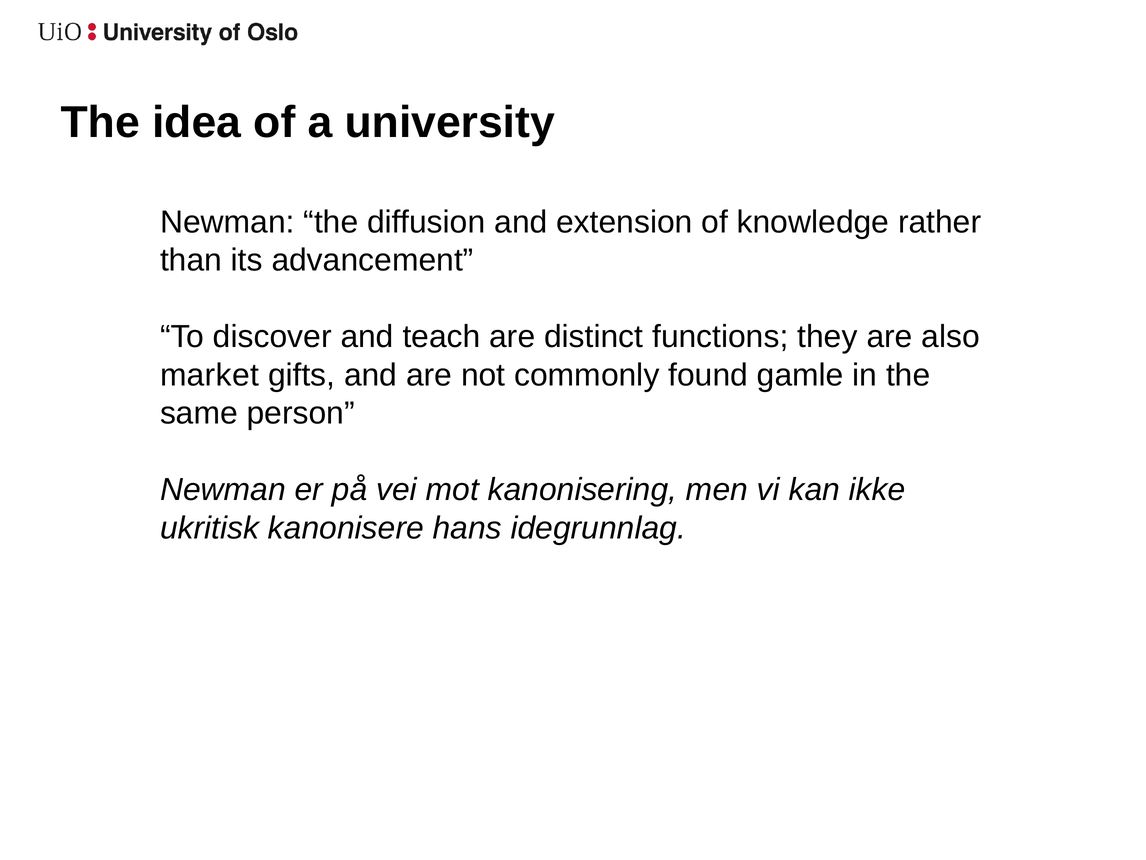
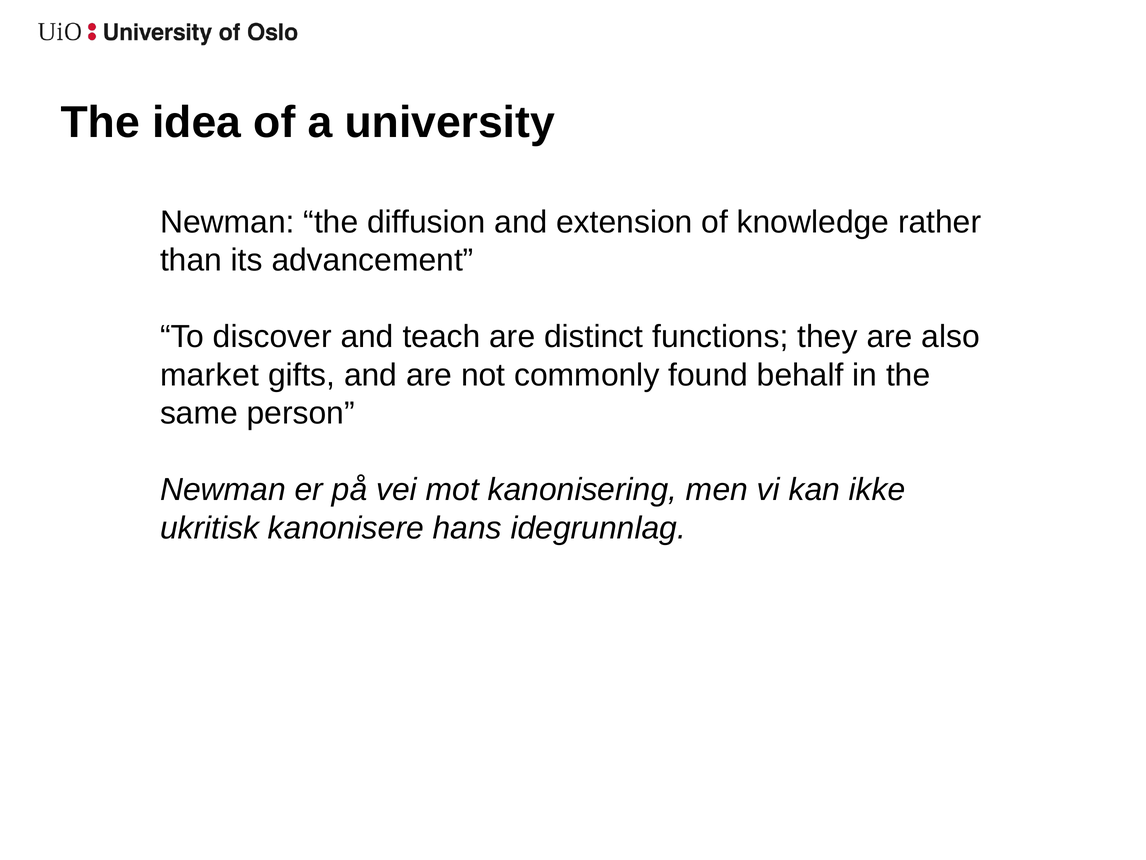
gamle: gamle -> behalf (800, 375)
